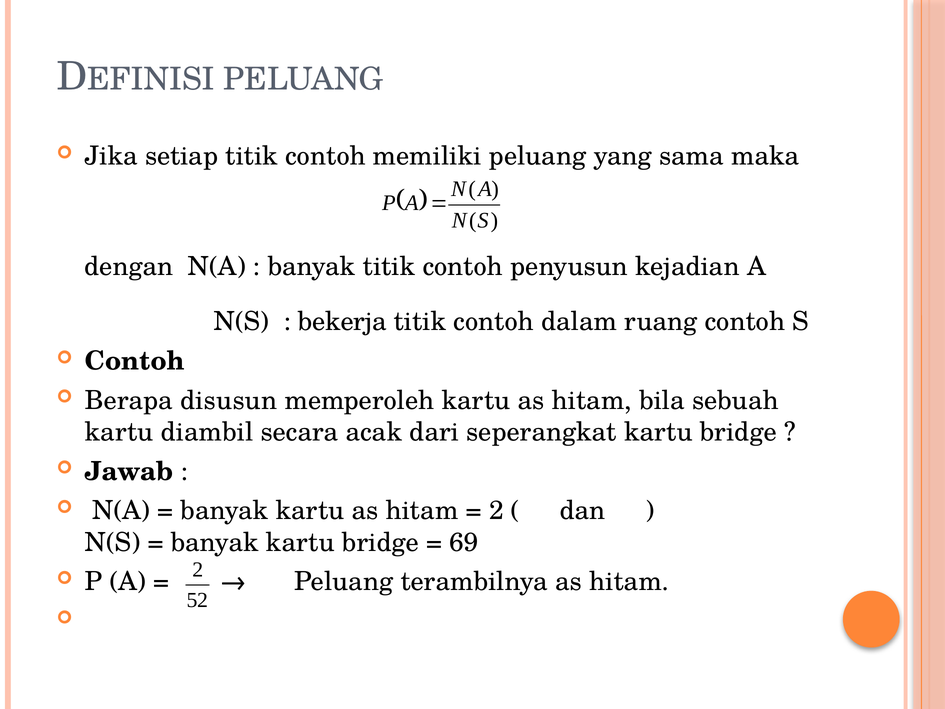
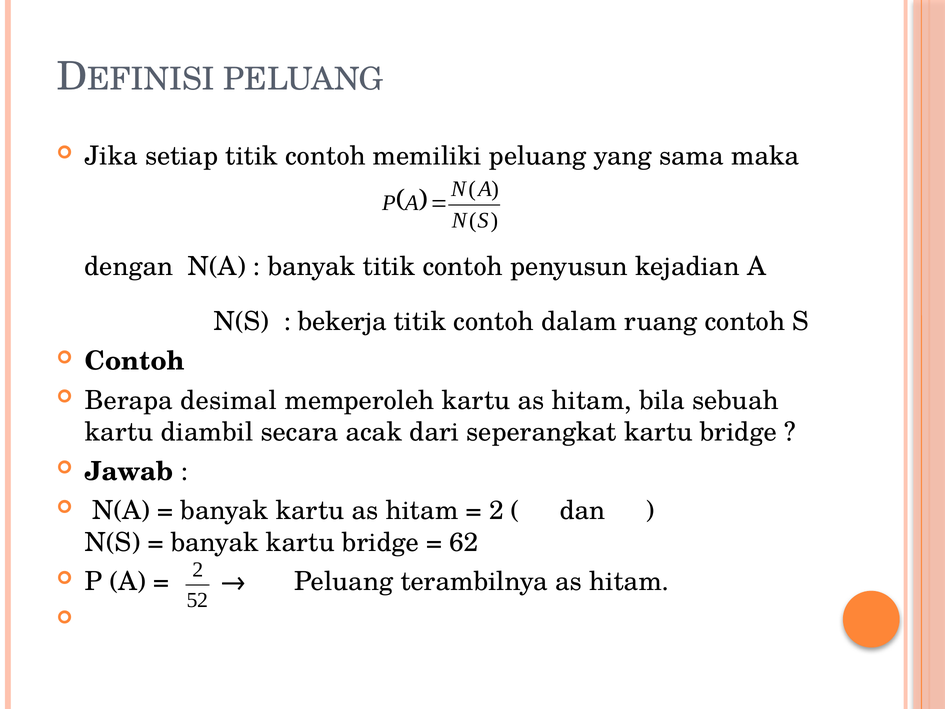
disusun: disusun -> desimal (229, 400)
69: 69 -> 62 (464, 542)
